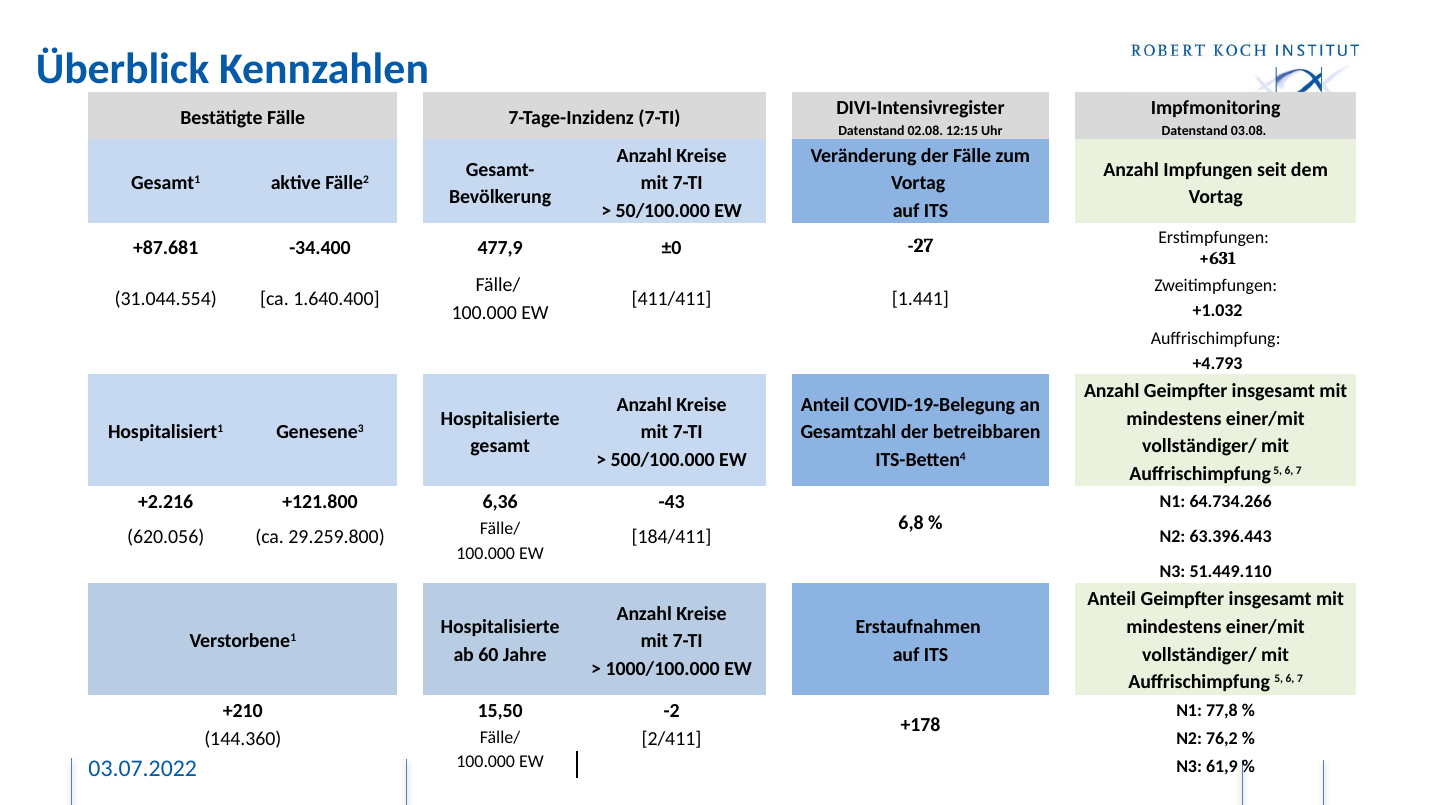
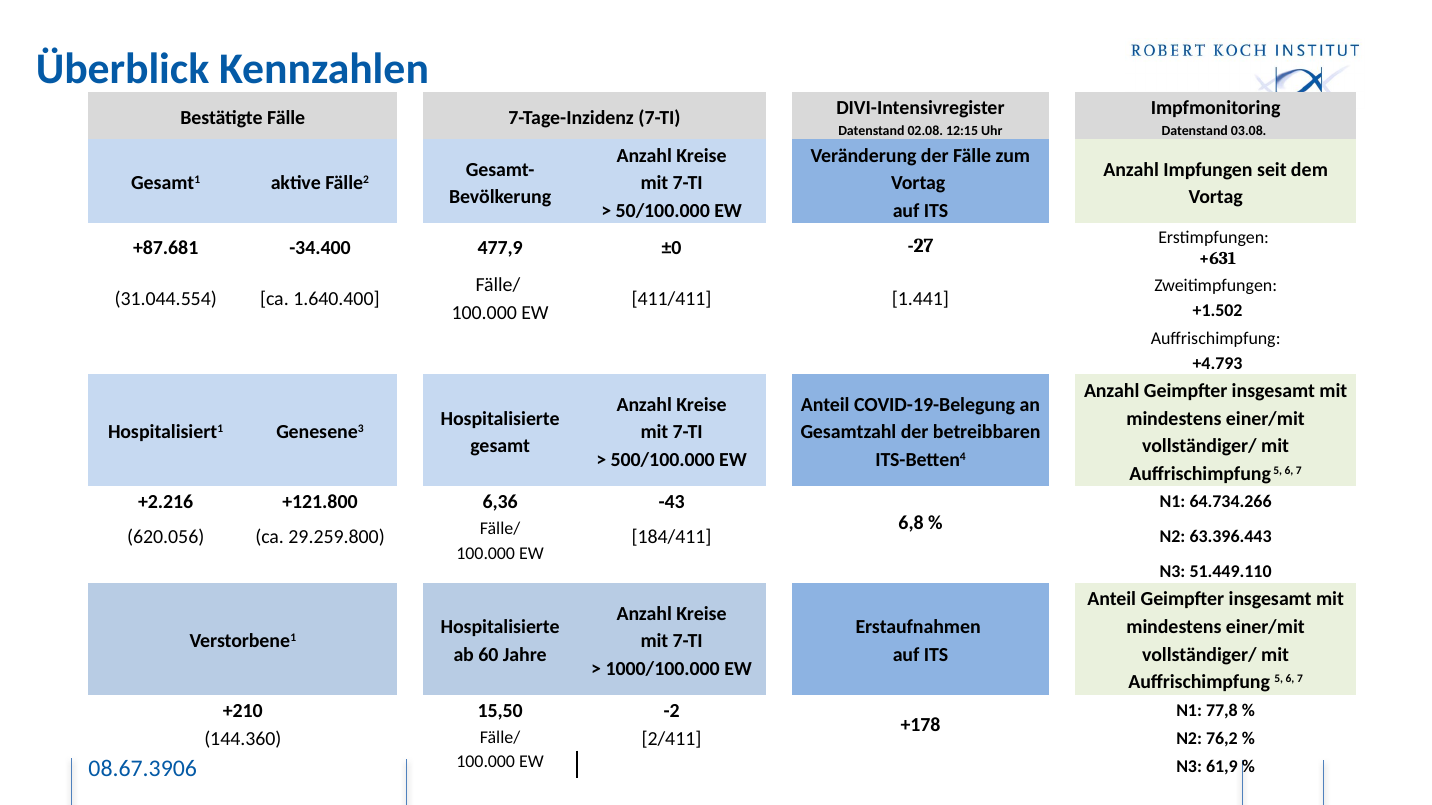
+1.032: +1.032 -> +1.502 (1218, 311)
03.07.2022: 03.07.2022 -> 08.67.3906 (143, 770)
